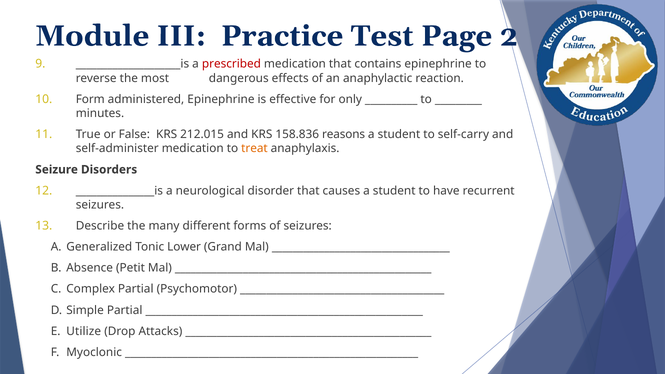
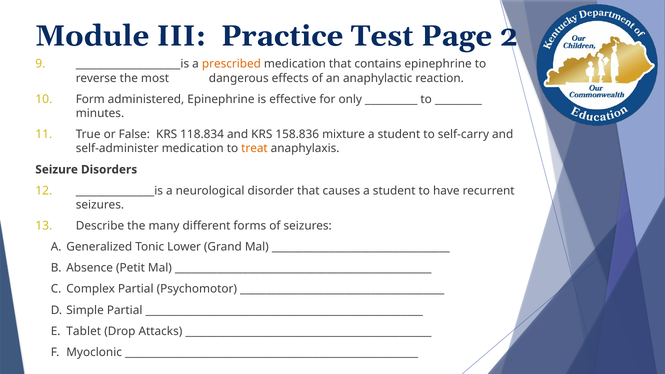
prescribed colour: red -> orange (231, 64)
212.015: 212.015 -> 118.834 (202, 134)
reasons: reasons -> mixture (344, 134)
Utilize: Utilize -> Tablet (84, 331)
